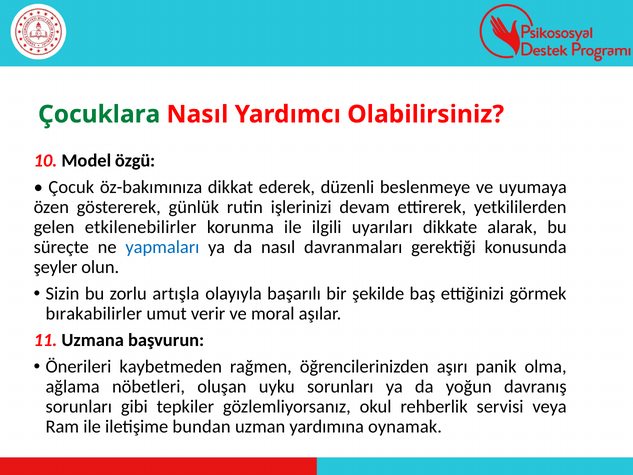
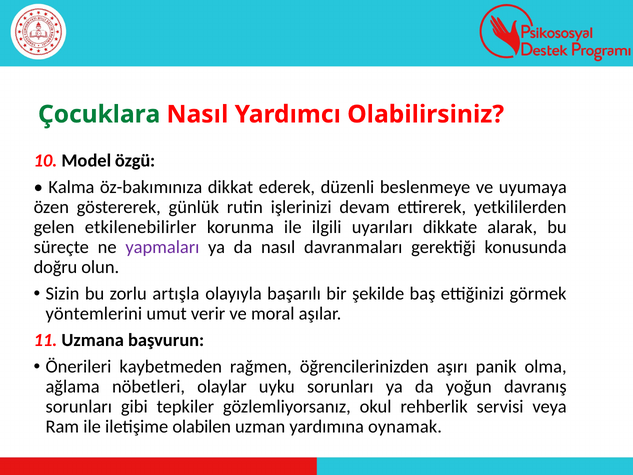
Çocuk: Çocuk -> Kalma (71, 187)
yapmaları colour: blue -> purple (162, 247)
şeyler: şeyler -> doğru (56, 267)
bırakabilirler: bırakabilirler -> yöntemlerini (94, 313)
oluşan: oluşan -> olaylar (222, 386)
bundan: bundan -> olabilen (202, 426)
